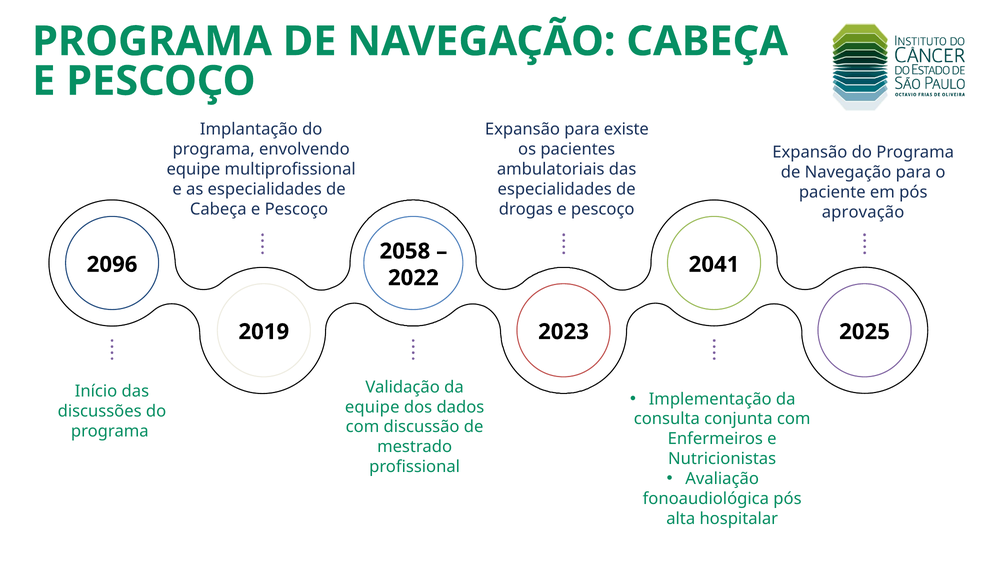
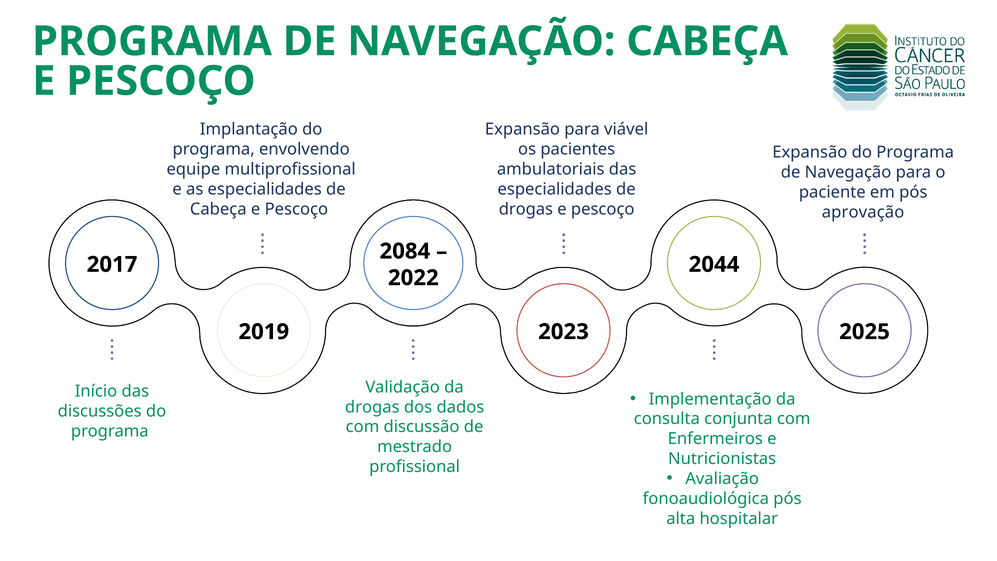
existe: existe -> viável (626, 129)
2058: 2058 -> 2084 (405, 251)
2096: 2096 -> 2017 (112, 264)
2041: 2041 -> 2044 (714, 264)
equipe: equipe -> drogas (372, 407)
